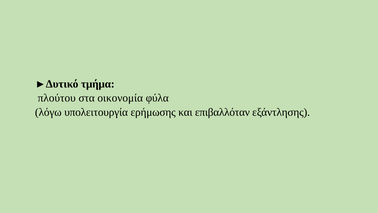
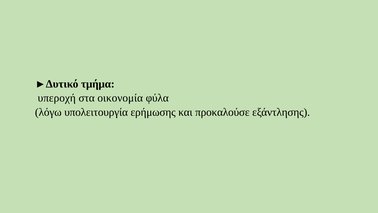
πλούτου: πλούτου -> υπεροχή (57, 98)
επιβαλλόταν: επιβαλλόταν -> προκαλούσε (222, 112)
